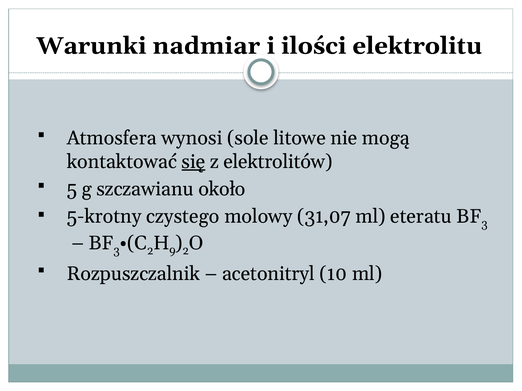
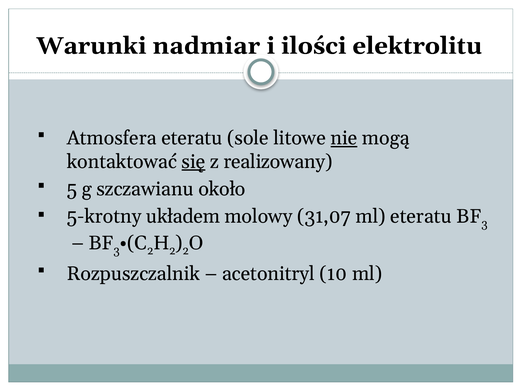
Atmosfera wynosi: wynosi -> eteratu (192, 138)
nie underline: none -> present (344, 138)
elektrolitów: elektrolitów -> realizowany (278, 162)
czystego: czystego -> układem (183, 217)
9: 9 -> 2 (172, 251)
